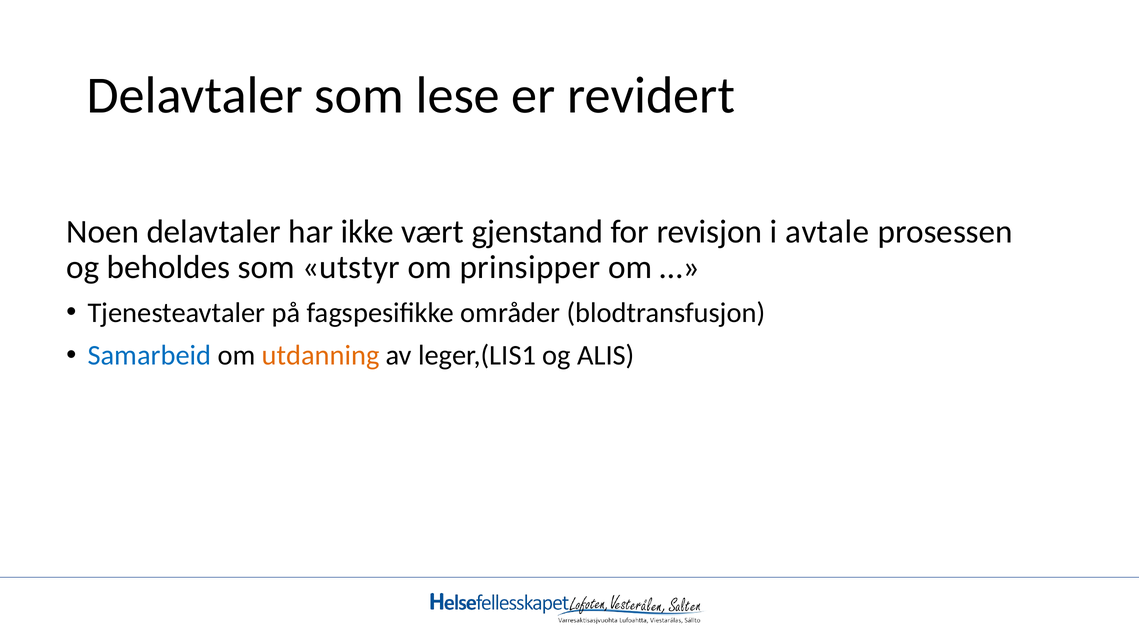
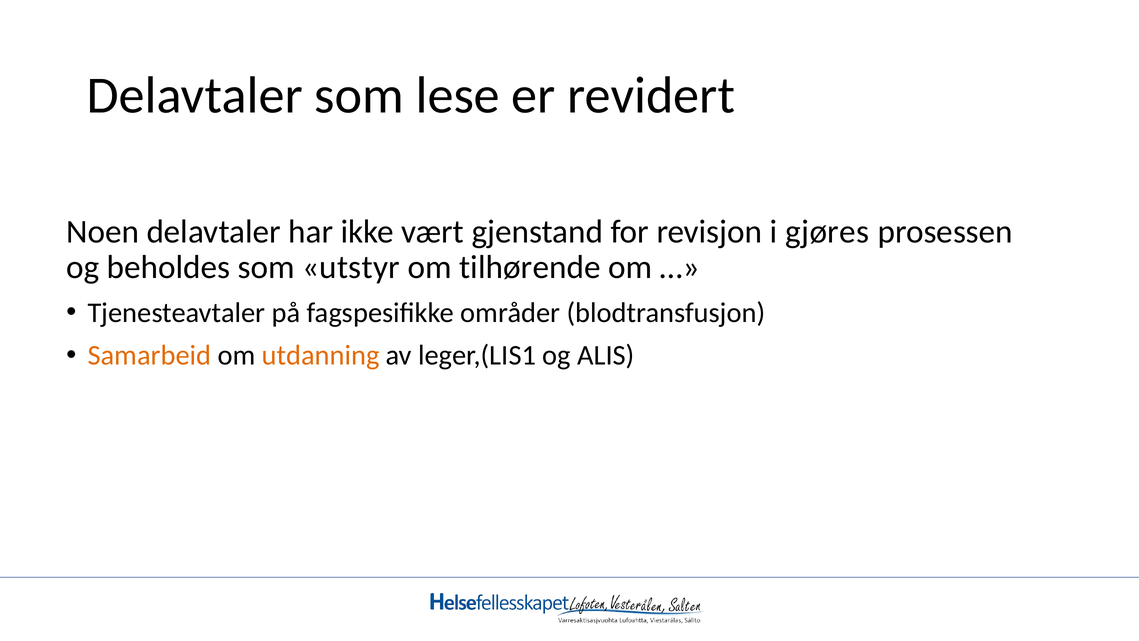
avtale: avtale -> gjøres (827, 231)
prinsipper: prinsipper -> tilhørende (530, 267)
Samarbeid colour: blue -> orange (149, 355)
